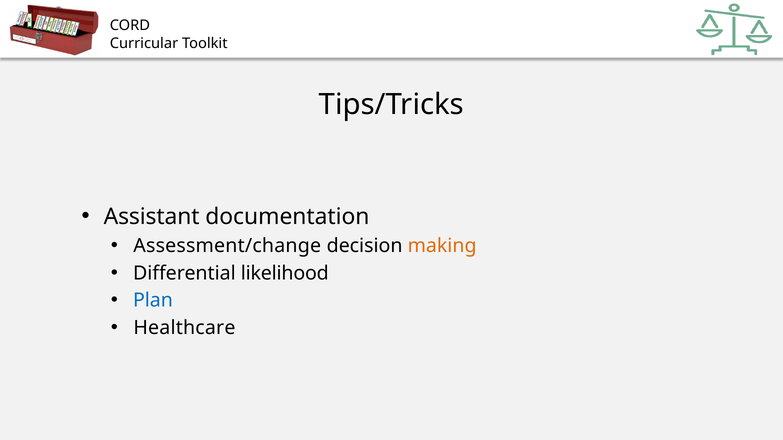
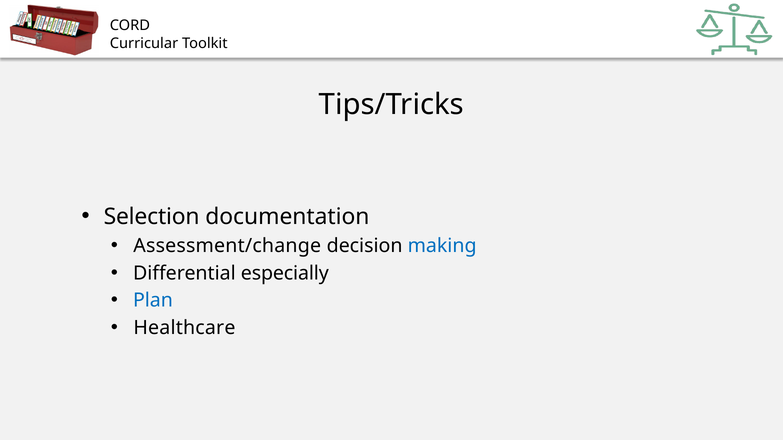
Assistant: Assistant -> Selection (152, 217)
making colour: orange -> blue (442, 246)
likelihood: likelihood -> especially (285, 273)
